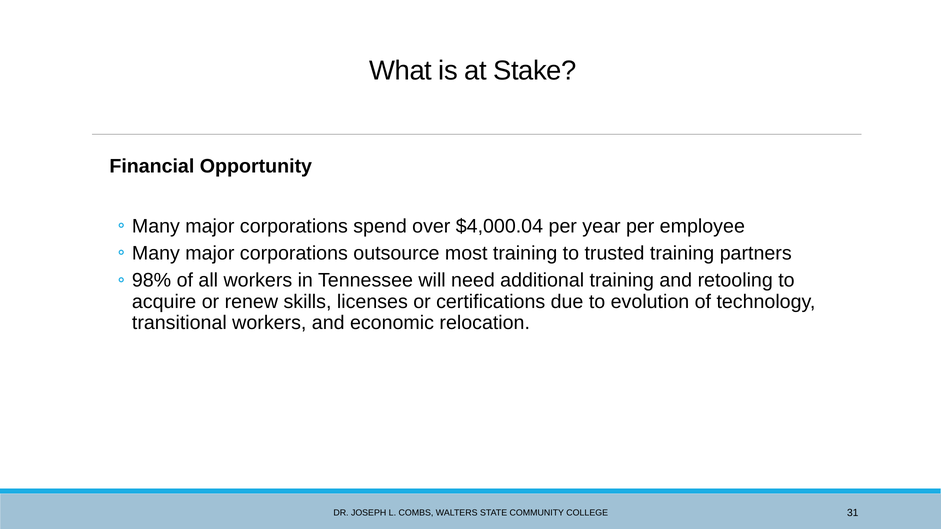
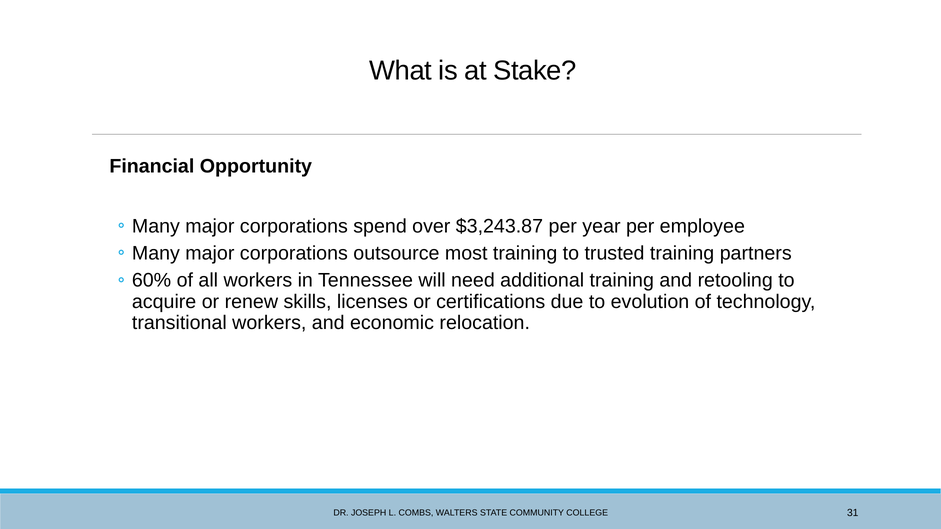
$4,000.04: $4,000.04 -> $3,243.87 (499, 226)
98%: 98% -> 60% (152, 281)
